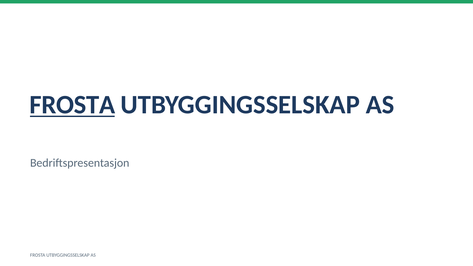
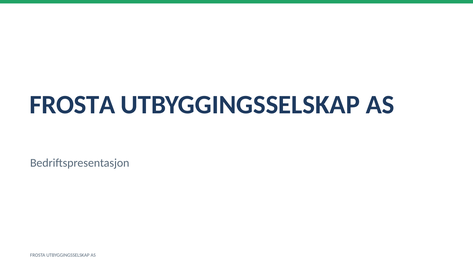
FROSTA underline: present -> none (72, 105)
